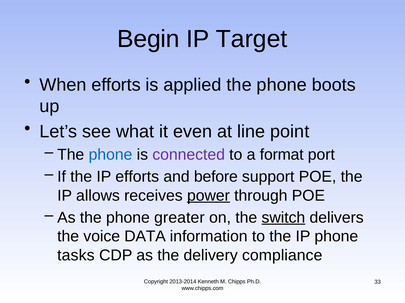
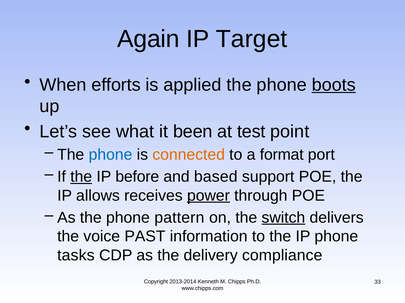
Begin: Begin -> Again (148, 39)
boots underline: none -> present (334, 85)
even: even -> been (193, 132)
line: line -> test (251, 132)
connected colour: purple -> orange (189, 155)
the underline: none -> present (81, 177)
IP efforts: efforts -> before (137, 177)
before: before -> based (216, 177)
greater: greater -> pattern (179, 218)
DATA: DATA -> PAST (145, 237)
